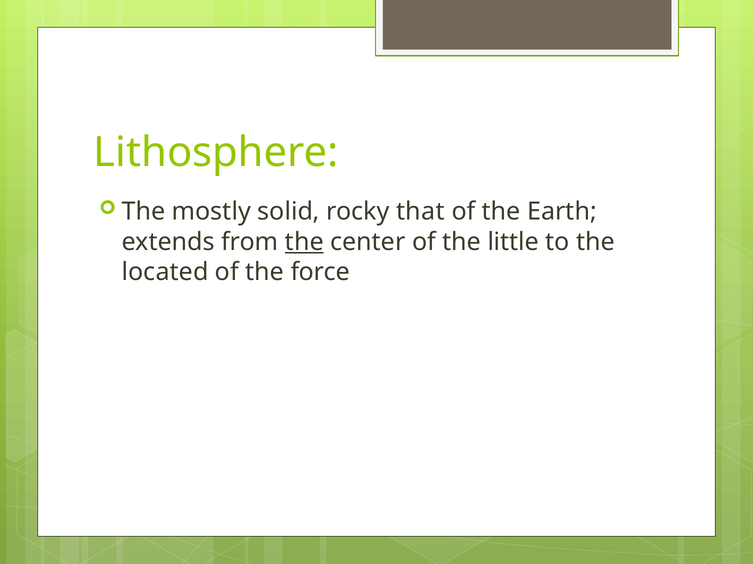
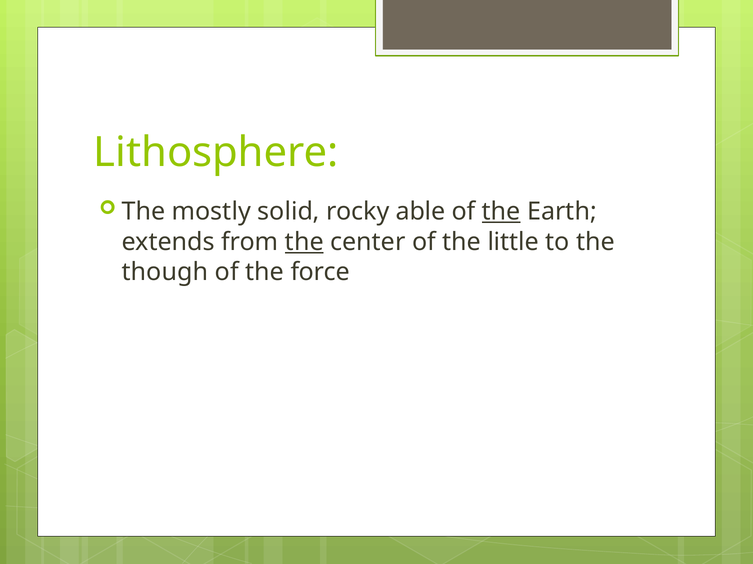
that: that -> able (421, 212)
the underline: none -> present (501, 212)
located: located -> though (165, 272)
